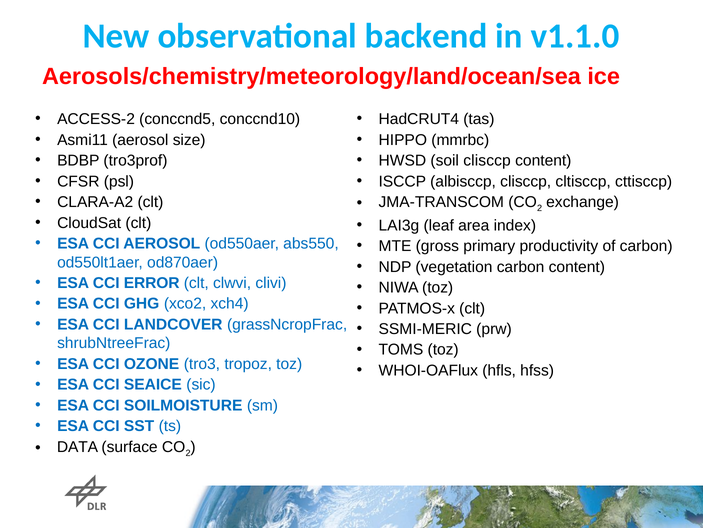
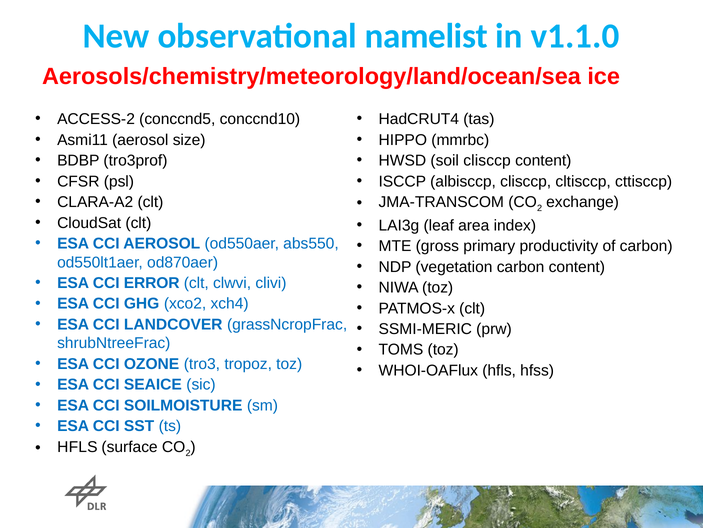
backend: backend -> namelist (426, 36)
DATA: DATA -> HFLS (77, 446)
